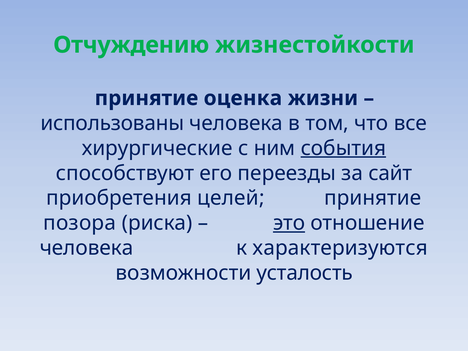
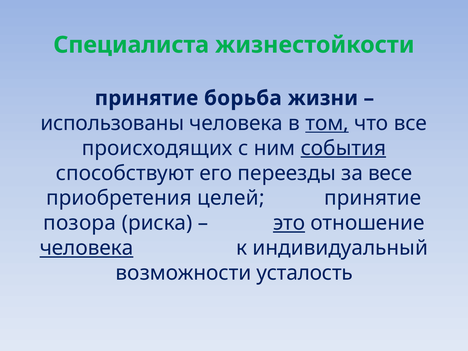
Отчуждению: Отчуждению -> Специалиста (131, 45)
оценка: оценка -> борьба (243, 98)
том underline: none -> present (327, 123)
хирургические: хирургические -> происходящих (157, 148)
сайт: сайт -> весе (390, 173)
человека underline: none -> present (87, 248)
характеризуются: характеризуются -> индивидуальный (340, 248)
